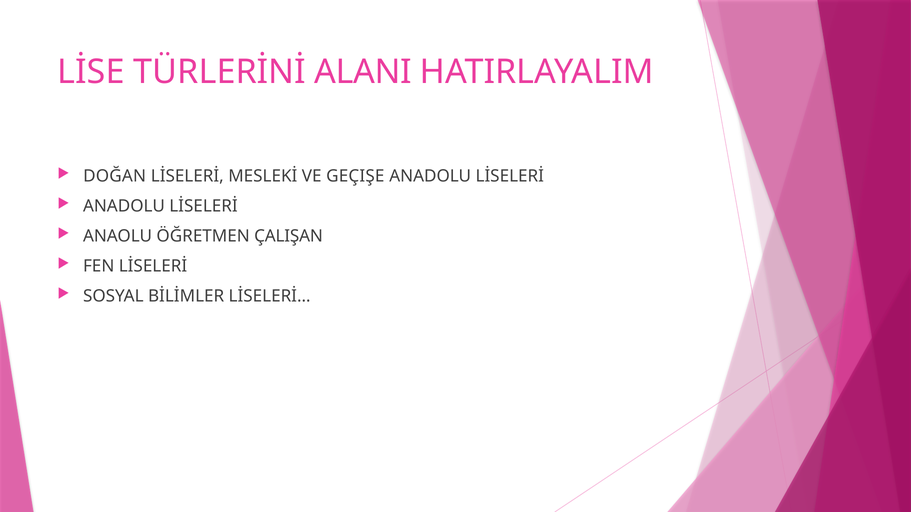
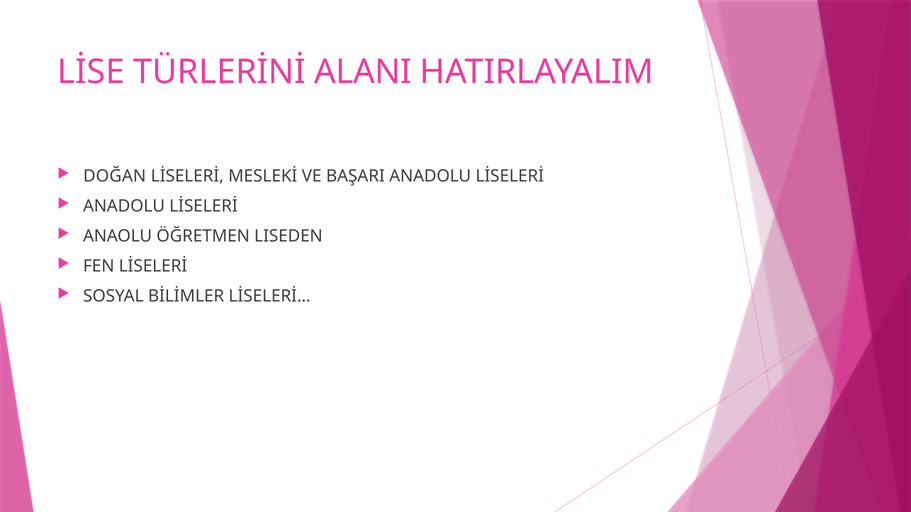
GEÇIŞE: GEÇIŞE -> BAŞARI (355, 176)
ÇALIŞAN: ÇALIŞAN -> LISEDEN (288, 236)
